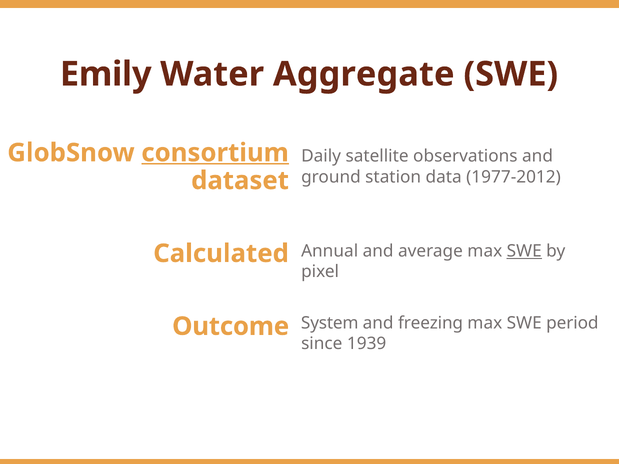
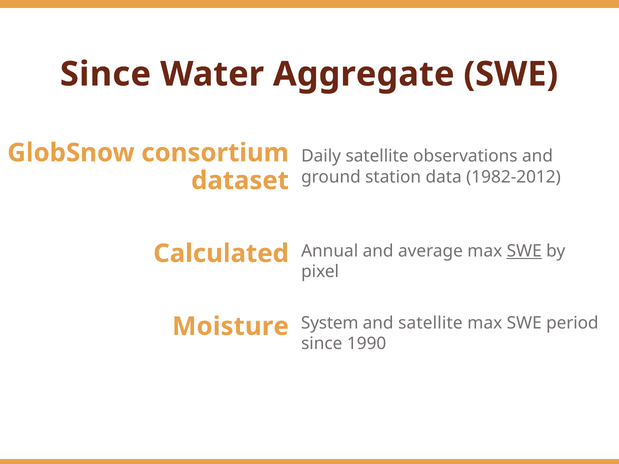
Emily: Emily -> Since (105, 74)
consortium underline: present -> none (215, 153)
1977-2012: 1977-2012 -> 1982-2012 (514, 177)
and freezing: freezing -> satellite (430, 323)
Outcome: Outcome -> Moisture (230, 327)
1939: 1939 -> 1990 (367, 344)
